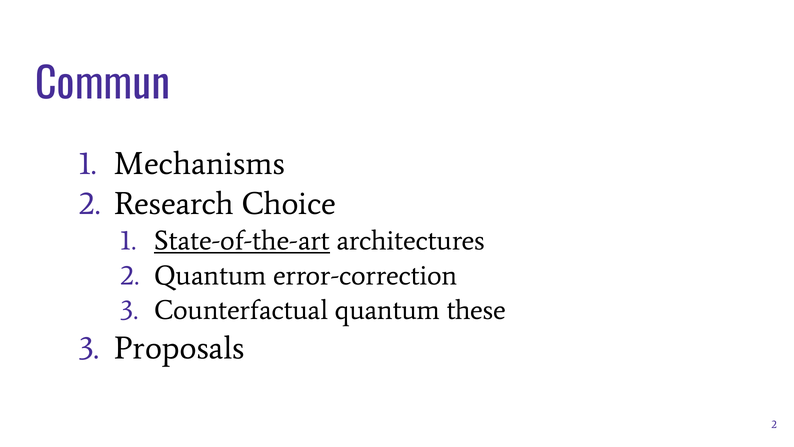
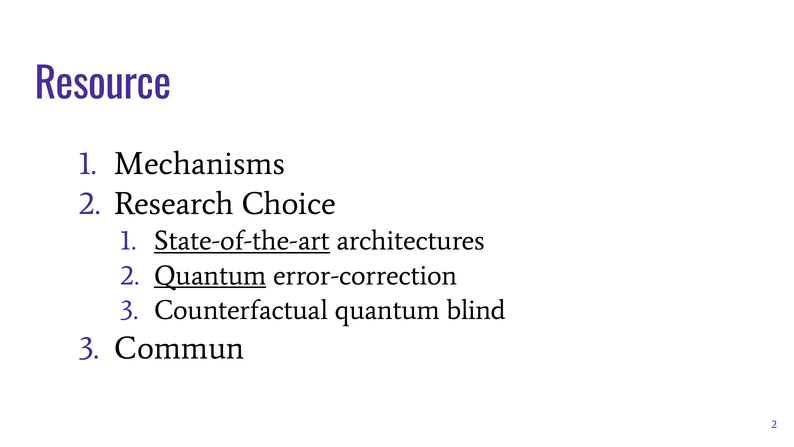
Commun: Commun -> Resource (103, 85)
Quantum underline: none -> present (210, 275)
these: these -> blind (476, 310)
Proposals: Proposals -> Commun (179, 348)
